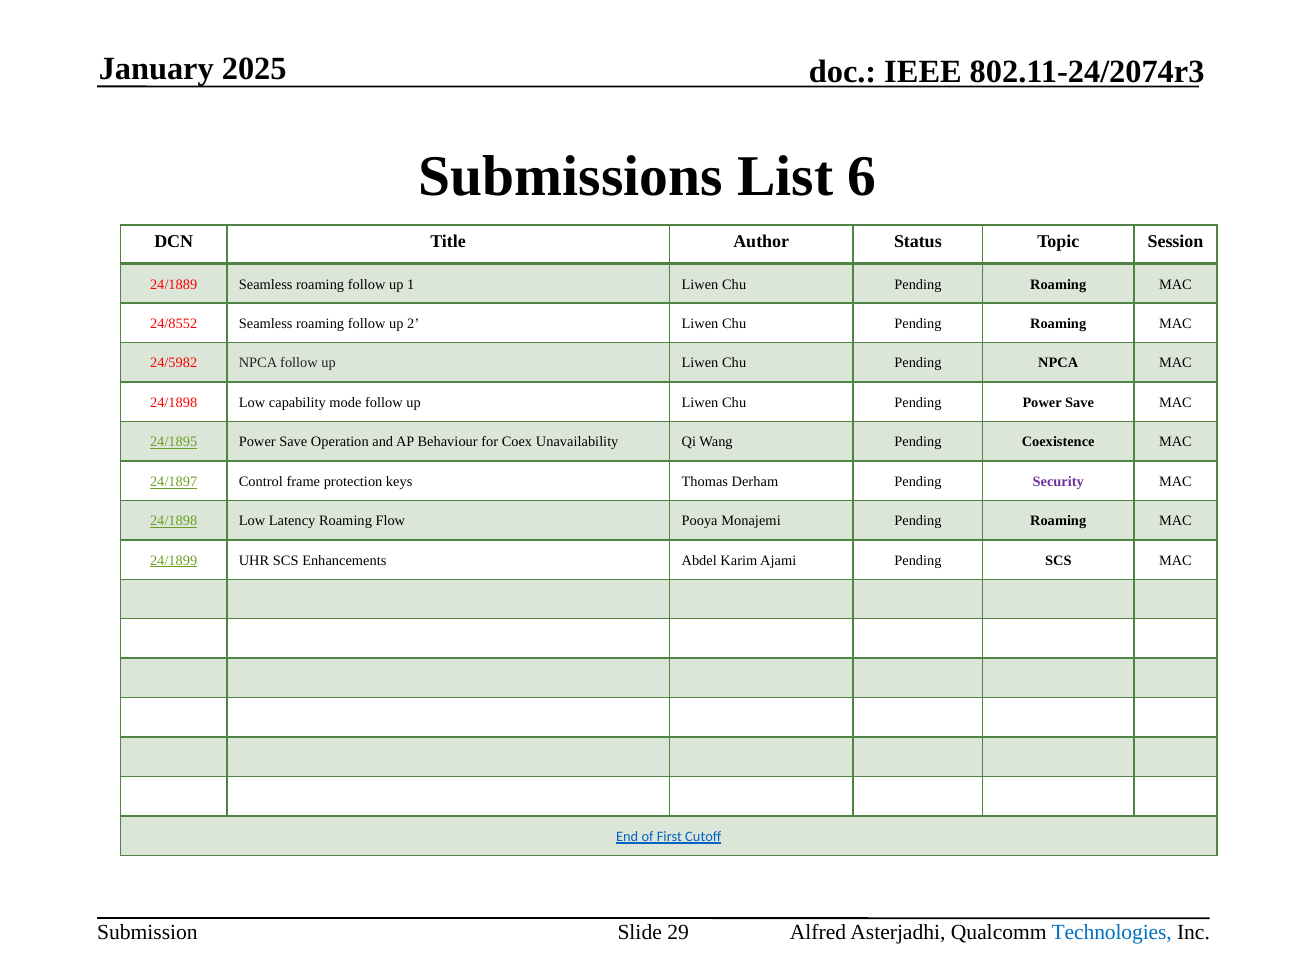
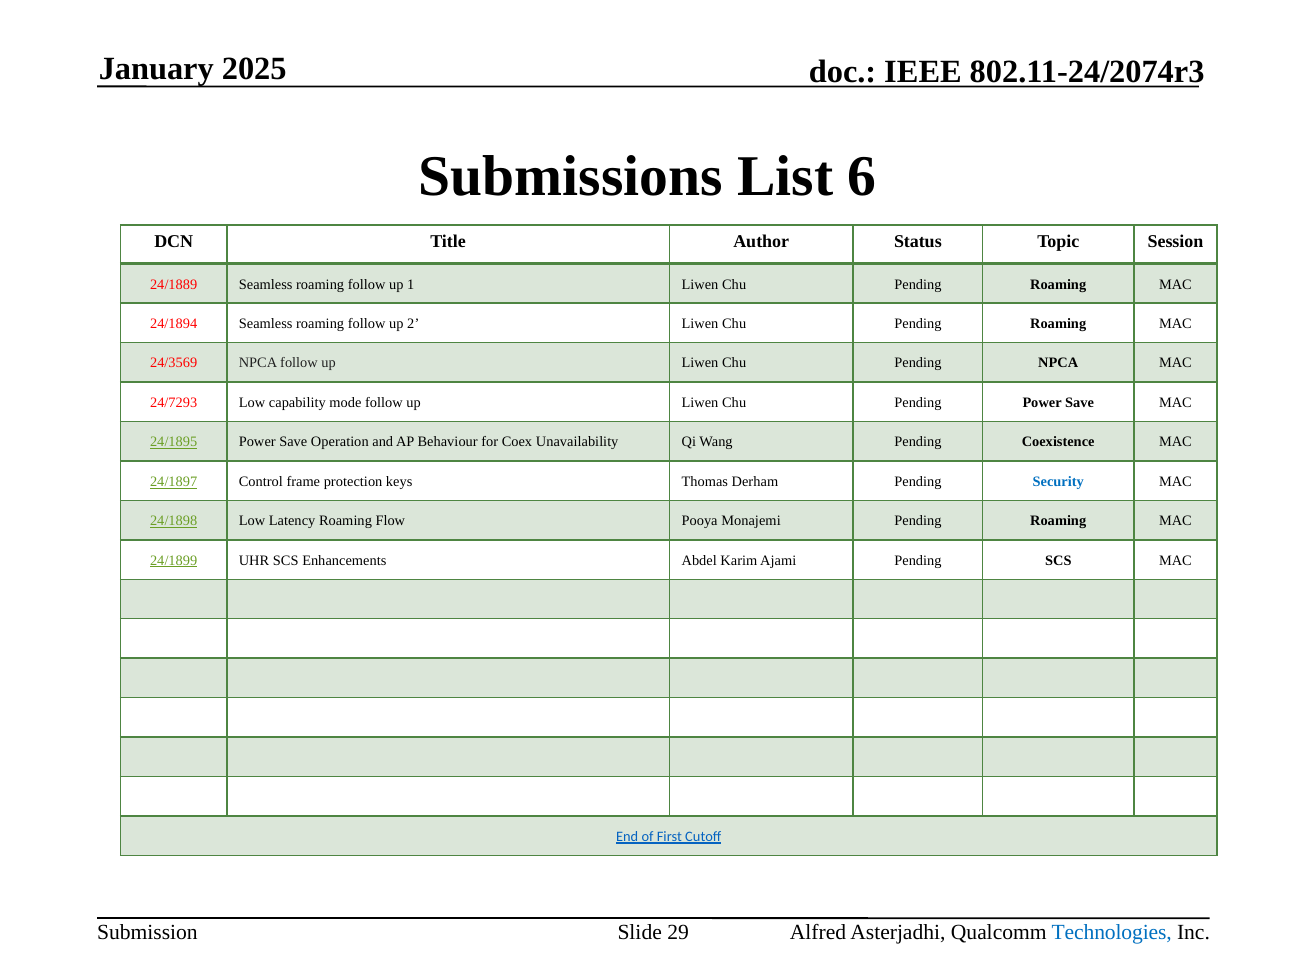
24/8552: 24/8552 -> 24/1894 (174, 324)
24/5982: 24/5982 -> 24/3569 (174, 363)
24/1898: 24/1898 -> 24/7293 (174, 403)
Security colour: purple -> blue (1058, 482)
